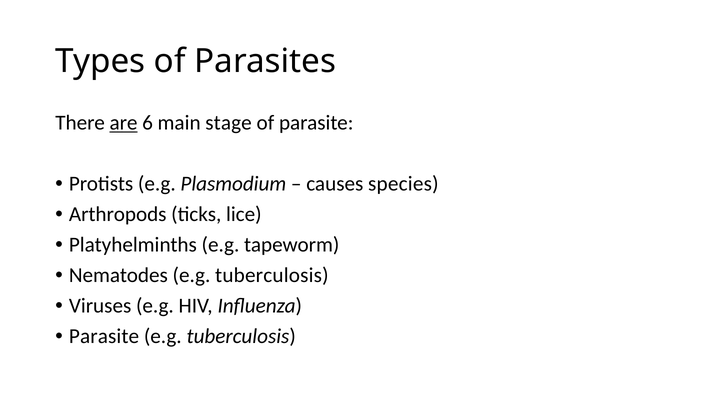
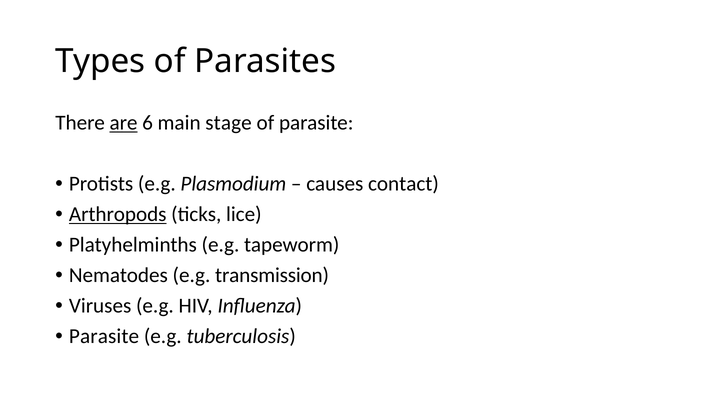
species: species -> contact (403, 184)
Arthropods underline: none -> present (118, 214)
Nematodes e.g tuberculosis: tuberculosis -> transmission (272, 275)
